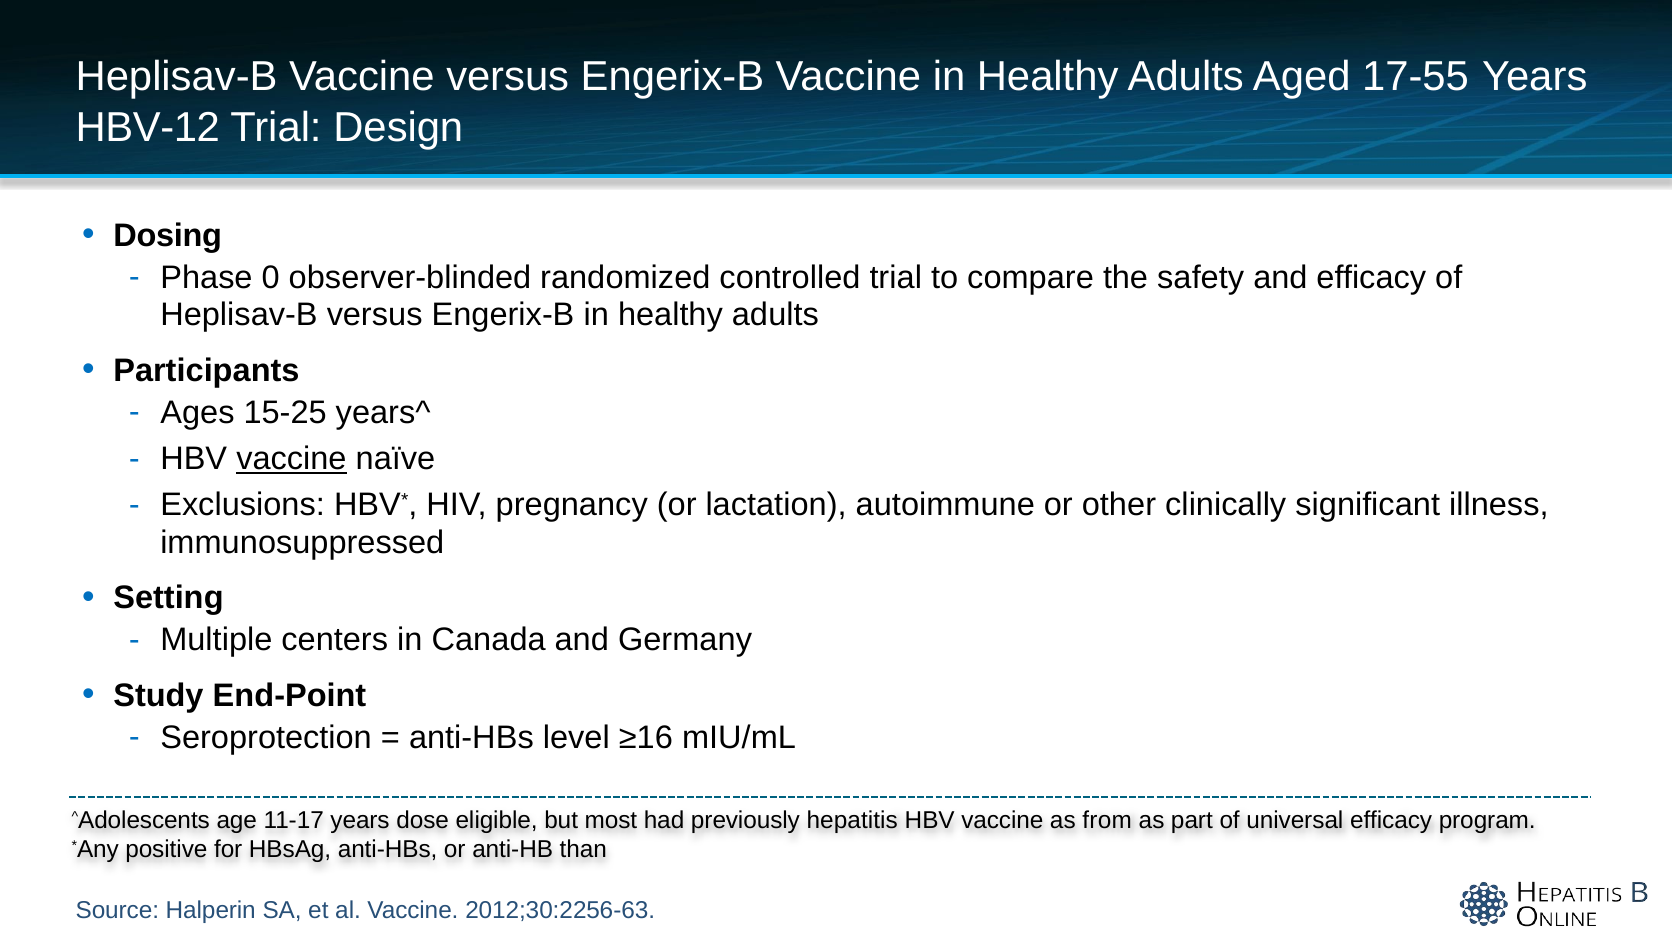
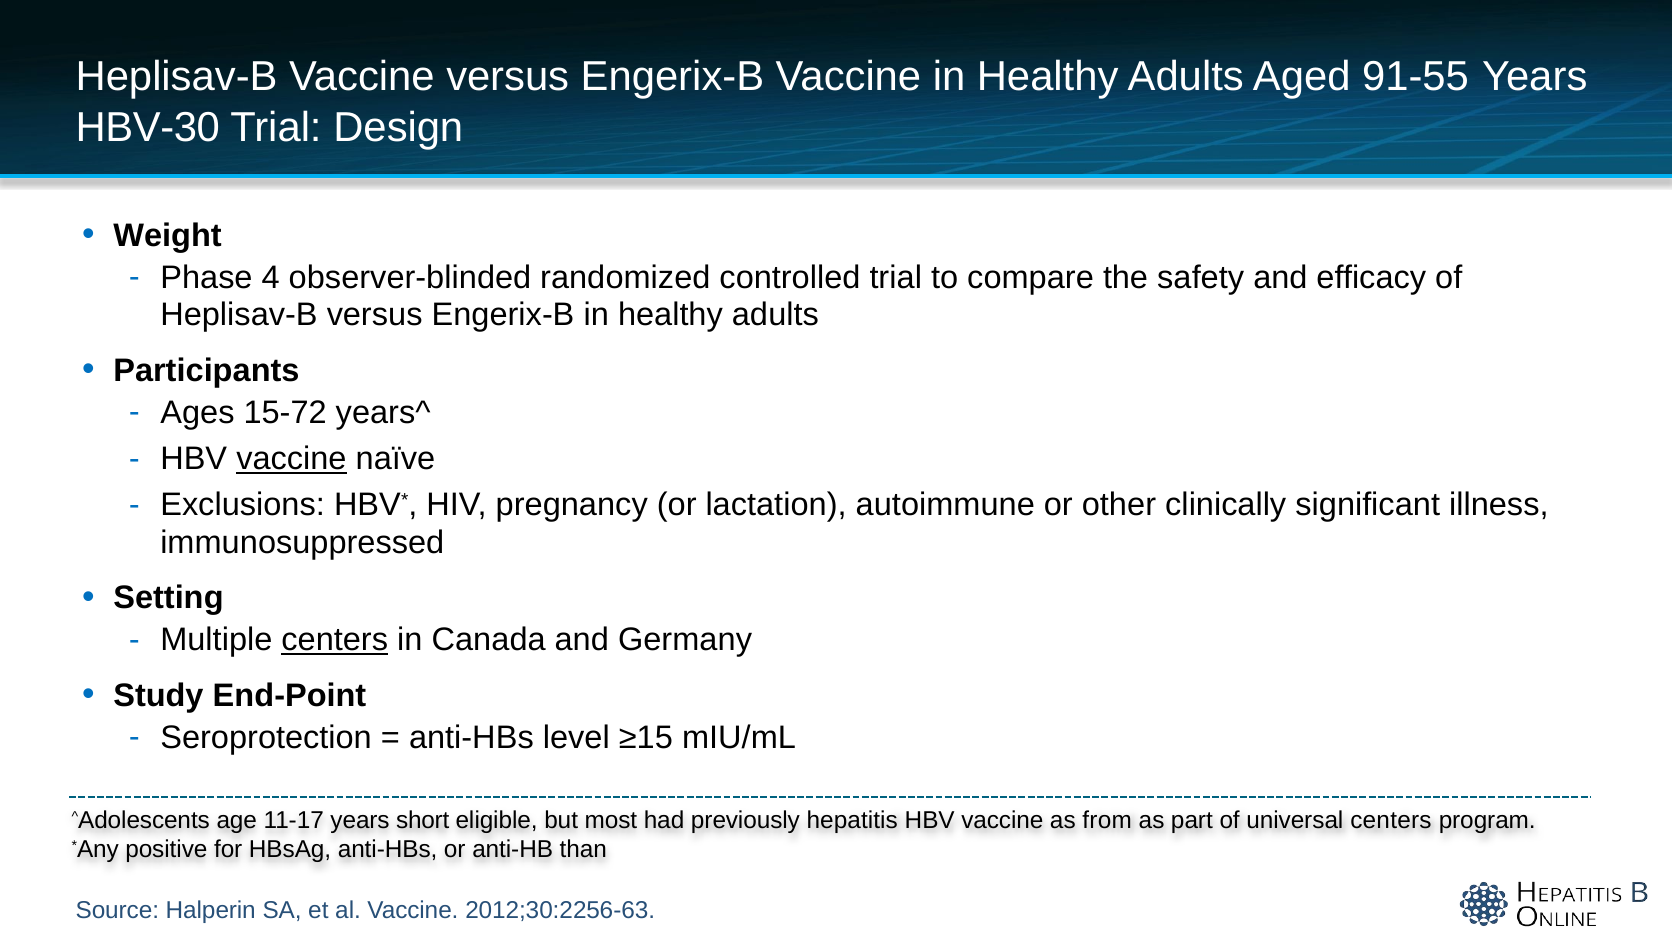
17-55: 17-55 -> 91-55 (1416, 77)
HBV-12: HBV-12 -> HBV-30 (148, 127)
Dosing: Dosing -> Weight (168, 236)
0: 0 -> 4 (271, 278)
15-25: 15-25 -> 15-72 (285, 412)
centers underline: none -> present (335, 640)
≥16: ≥16 -> ≥15 (646, 737)
dose: dose -> short (423, 820)
universal efficacy: efficacy -> centers (1391, 820)
